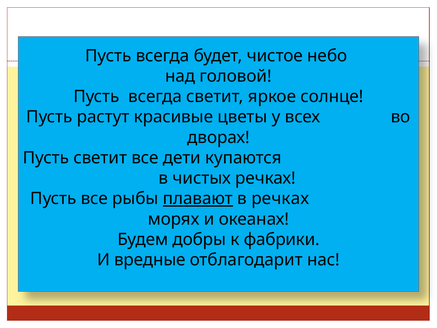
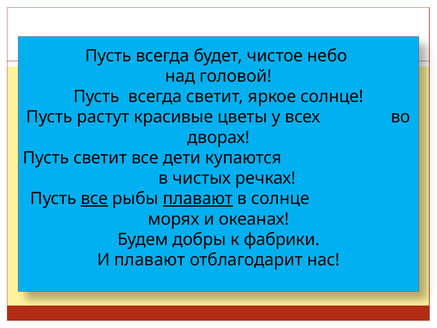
все underline: none -> present (94, 199)
в речках: речках -> солнце (280, 199)
И вредные: вредные -> плавают (150, 260)
